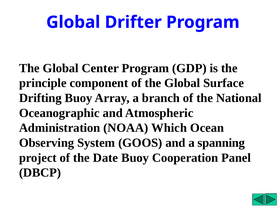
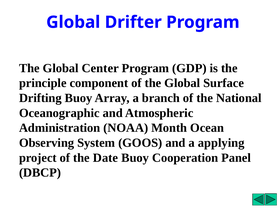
Which: Which -> Month (169, 127)
spanning: spanning -> applying (221, 142)
